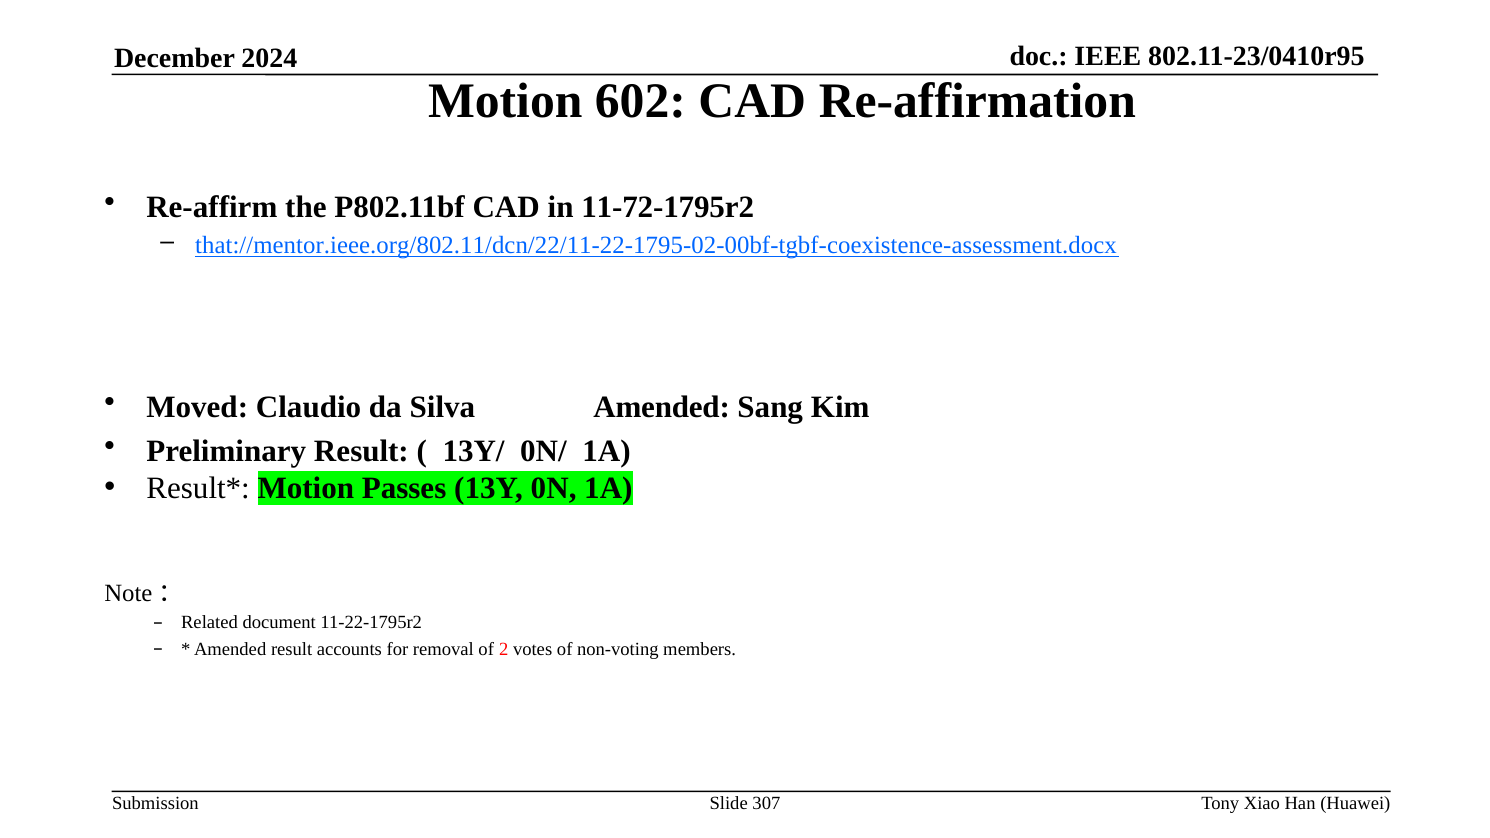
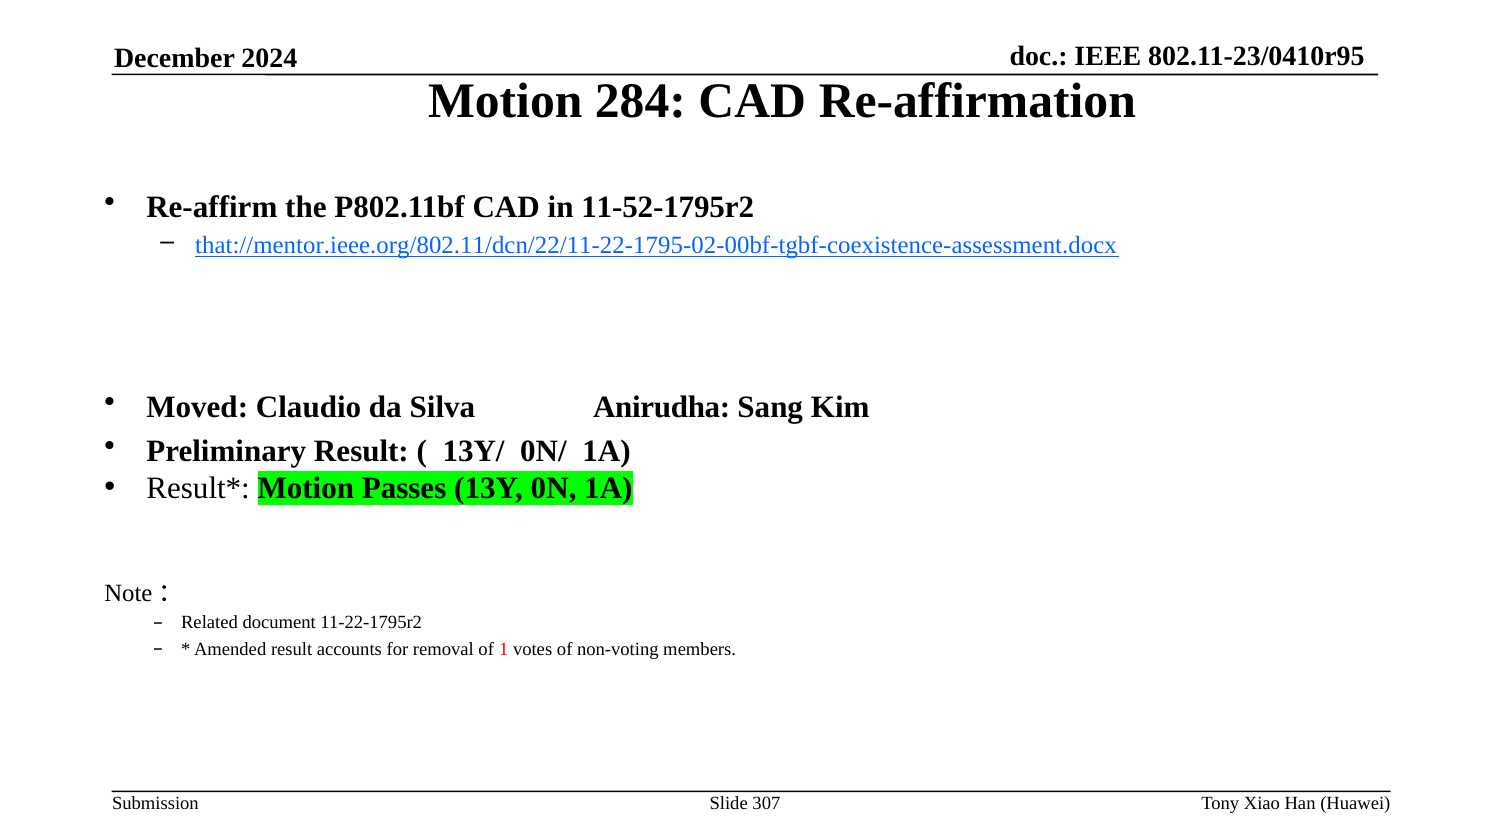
602: 602 -> 284 (640, 101)
11-72-1795r2: 11-72-1795r2 -> 11-52-1795r2 (668, 208)
Silva Amended: Amended -> Anirudha (662, 408)
2: 2 -> 1 (504, 649)
